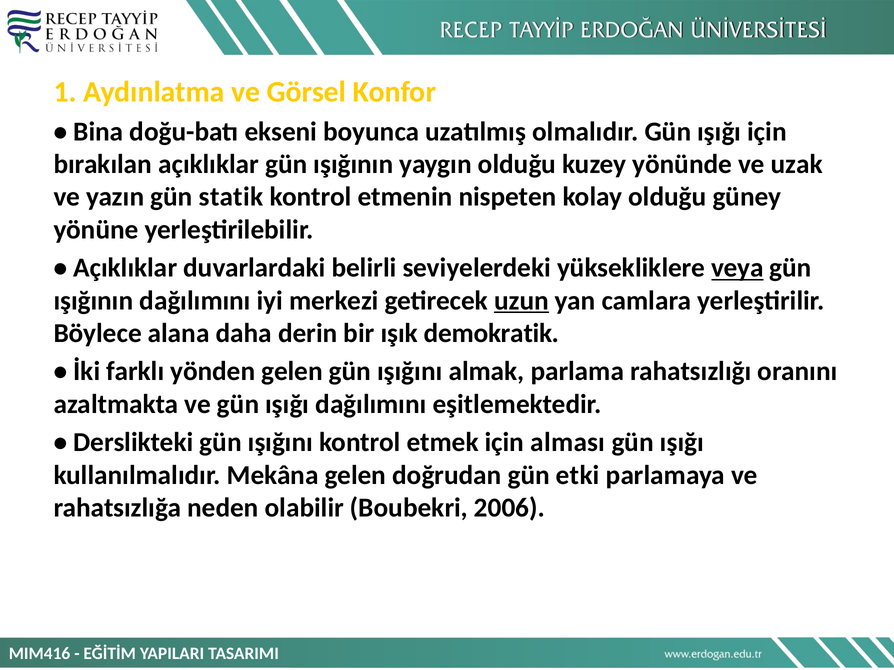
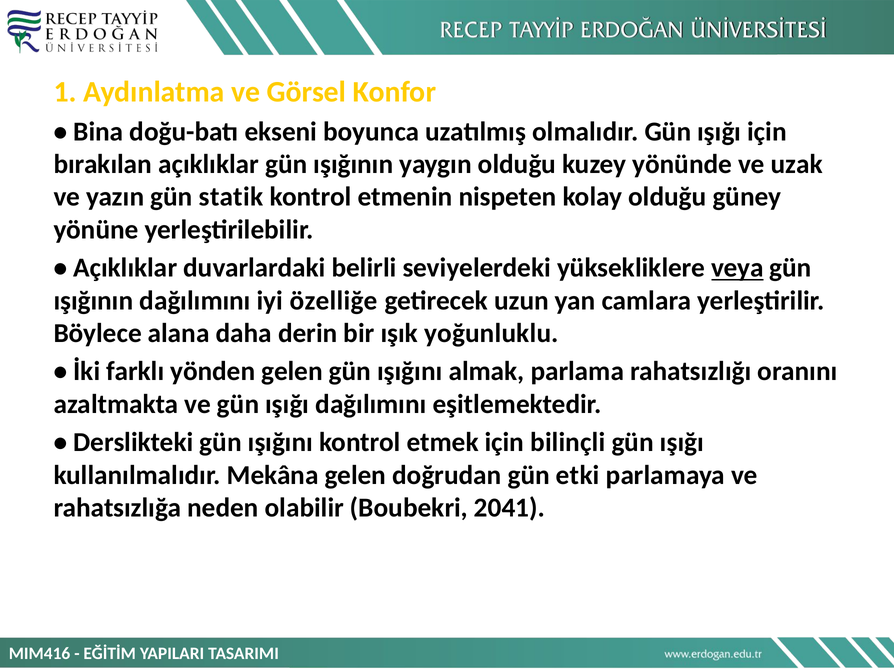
merkezi: merkezi -> özelliğe (334, 301)
uzun underline: present -> none (521, 301)
demokratik: demokratik -> yoğunluklu (491, 334)
alması: alması -> bilinçli (568, 443)
2006: 2006 -> 2041 (509, 508)
